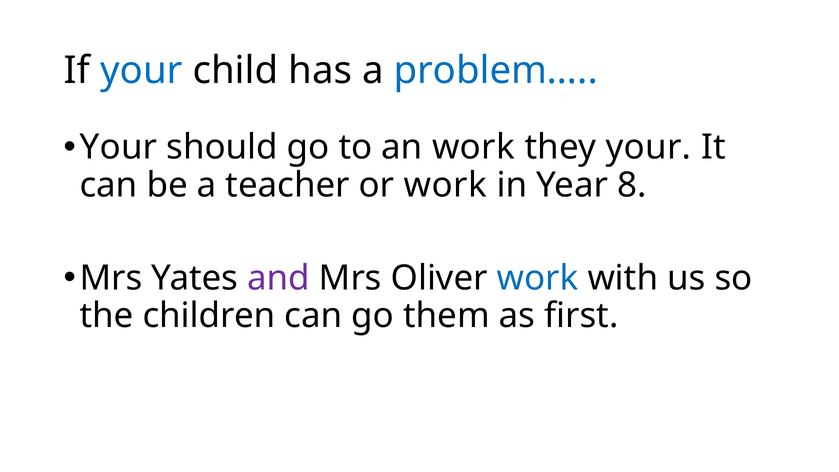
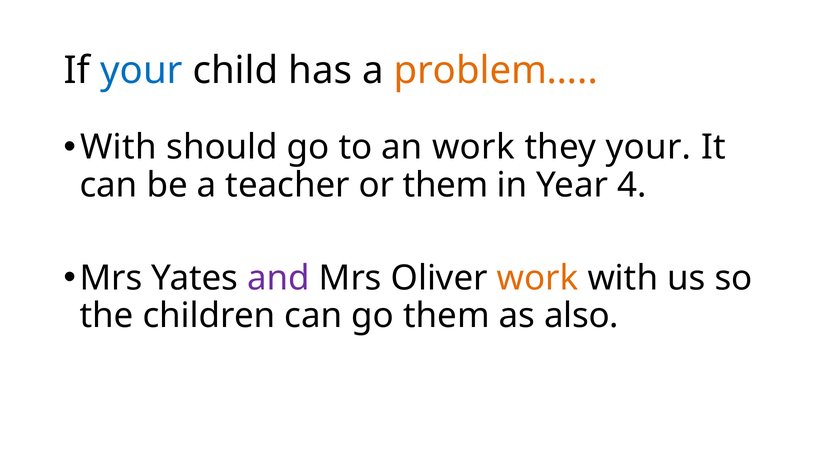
problem… colour: blue -> orange (496, 70)
Your: Your -> With (118, 147)
or work: work -> them (446, 185)
8: 8 -> 4 (632, 185)
work colour: blue -> orange (538, 278)
first: first -> also (581, 316)
